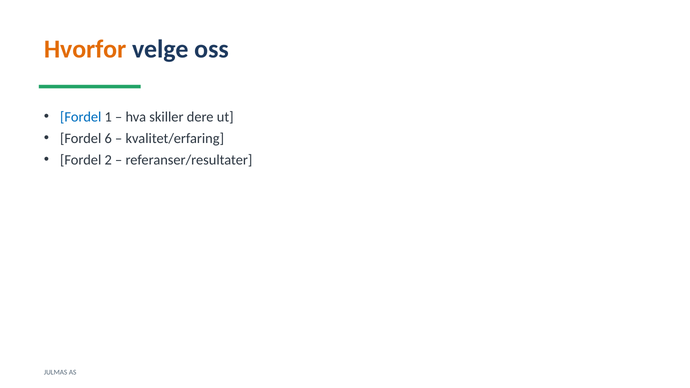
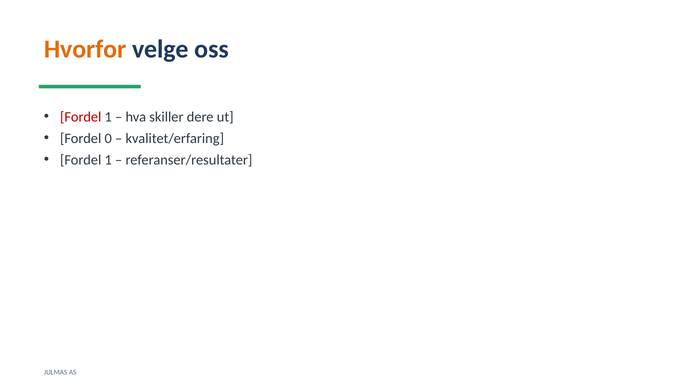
Fordel colour: blue -> red (81, 117)
6: 6 -> 0 (108, 138)
2: 2 -> 1 (108, 160)
